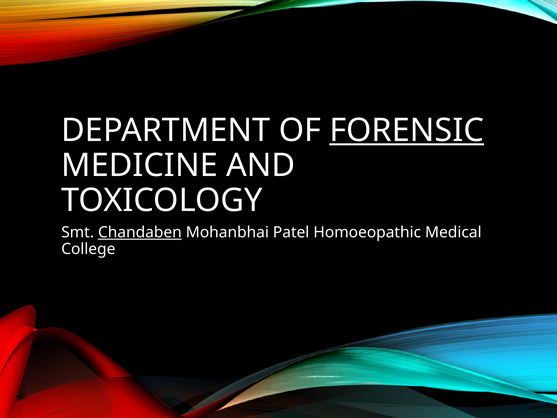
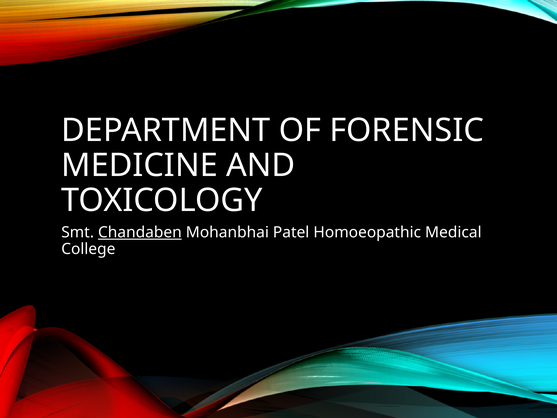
FORENSIC underline: present -> none (407, 130)
